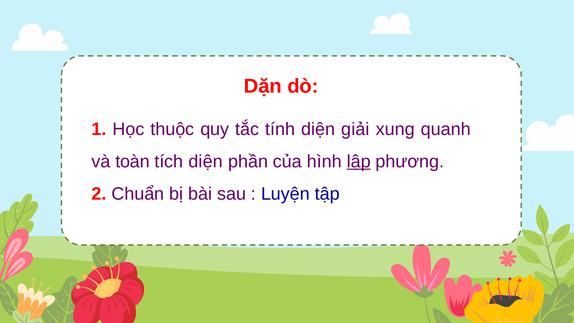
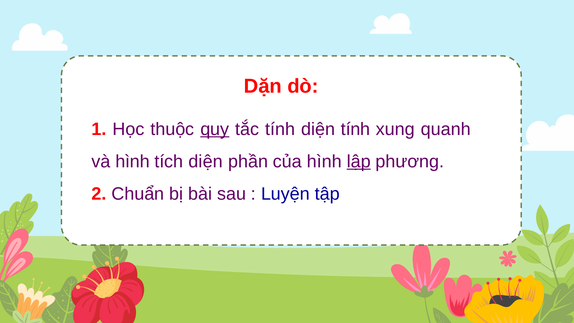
quy underline: none -> present (215, 129)
diện giải: giải -> tính (356, 129)
và toàn: toàn -> hình (133, 161)
